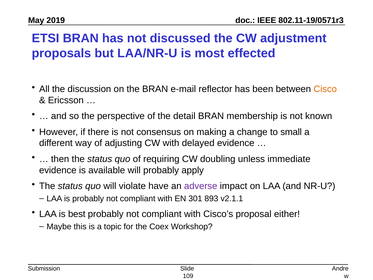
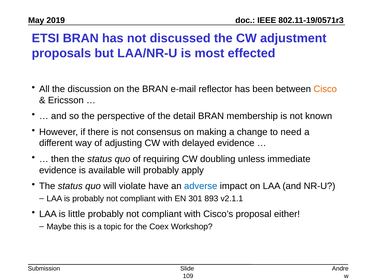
small: small -> need (291, 132)
adverse colour: purple -> blue (201, 186)
best: best -> little (77, 214)
